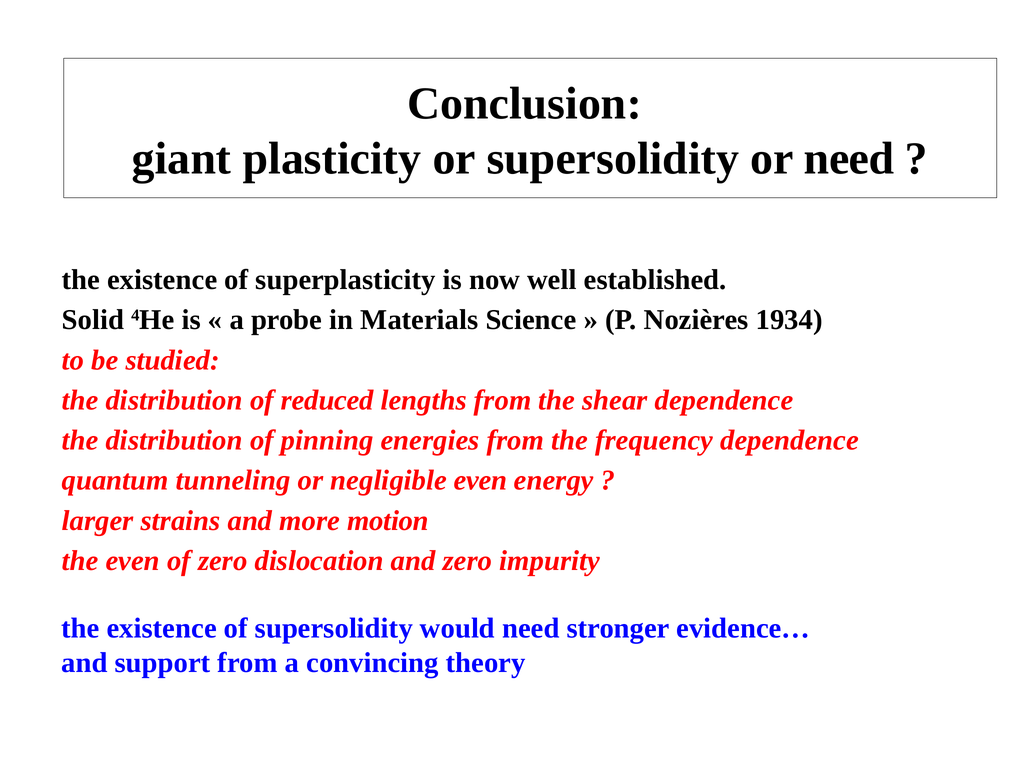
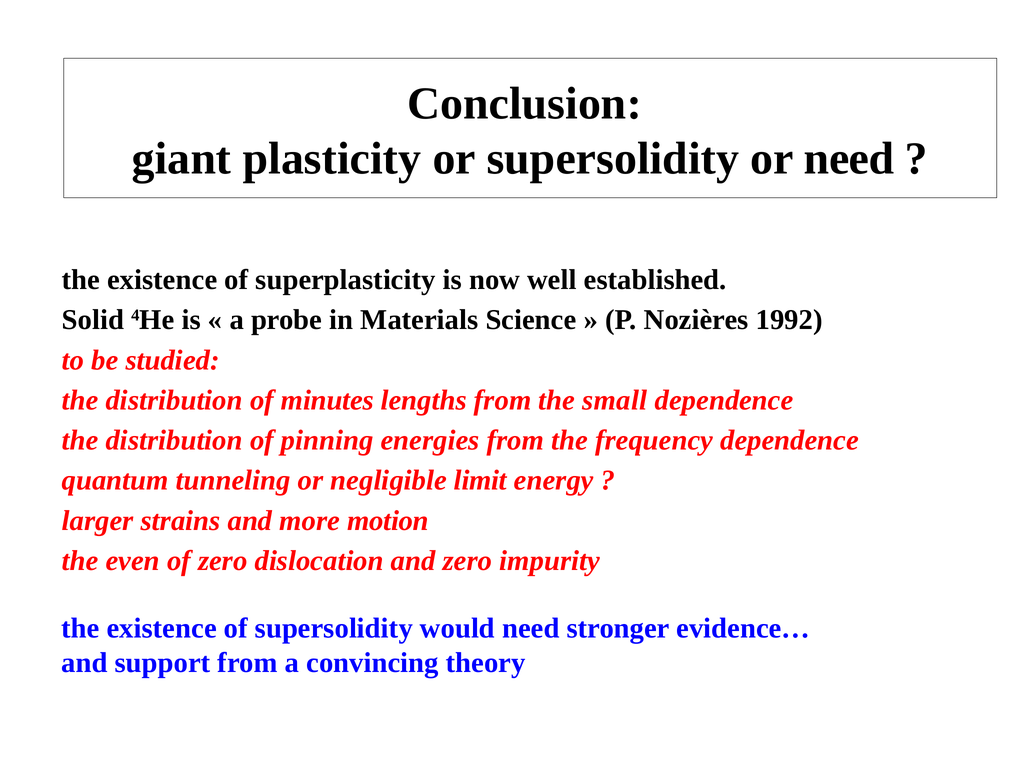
1934: 1934 -> 1992 (789, 320)
reduced: reduced -> minutes (327, 400)
shear: shear -> small (615, 400)
negligible even: even -> limit (480, 480)
